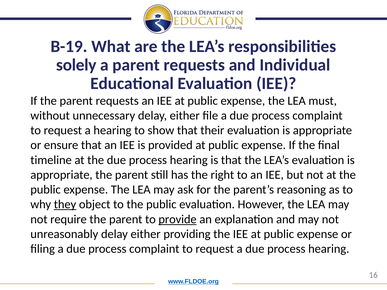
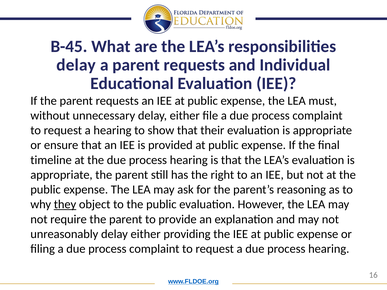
B-19: B-19 -> B-45 (69, 46)
solely: solely -> delay (76, 65)
provide underline: present -> none (178, 219)
